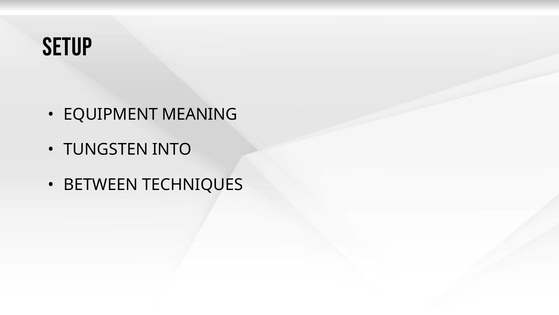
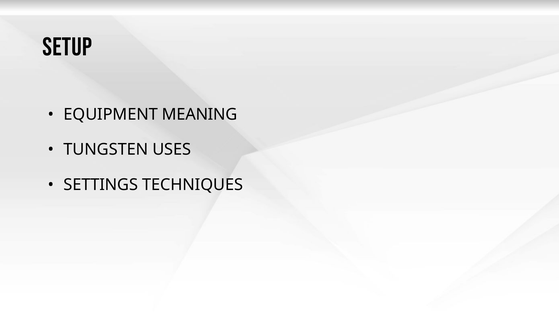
INTO: INTO -> USES (172, 149)
BETWEEN: BETWEEN -> SETTINGS (101, 185)
